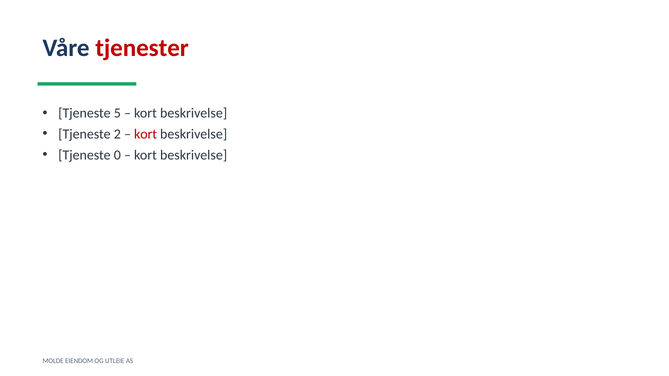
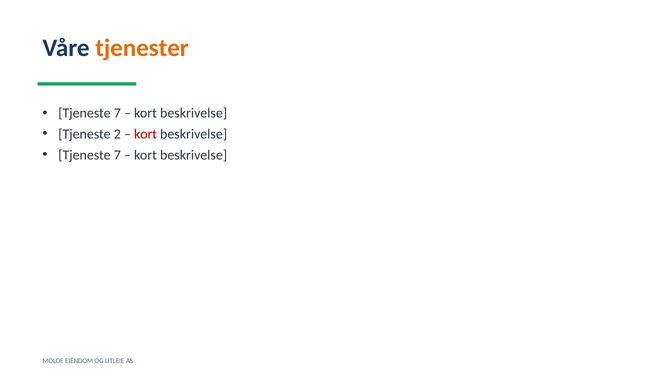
tjenester colour: red -> orange (142, 48)
5: 5 -> 7 (117, 113)
0: 0 -> 7 (117, 155)
